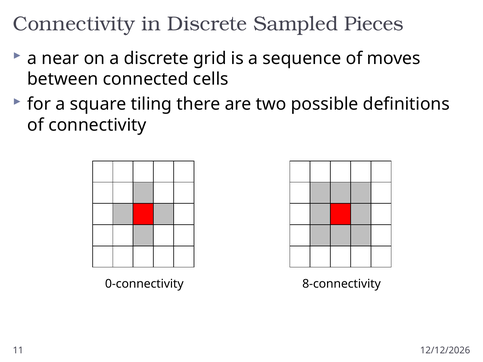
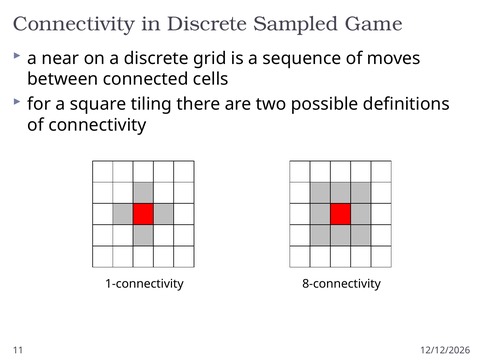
Pieces: Pieces -> Game (374, 24)
0-connectivity: 0-connectivity -> 1-connectivity (144, 284)
